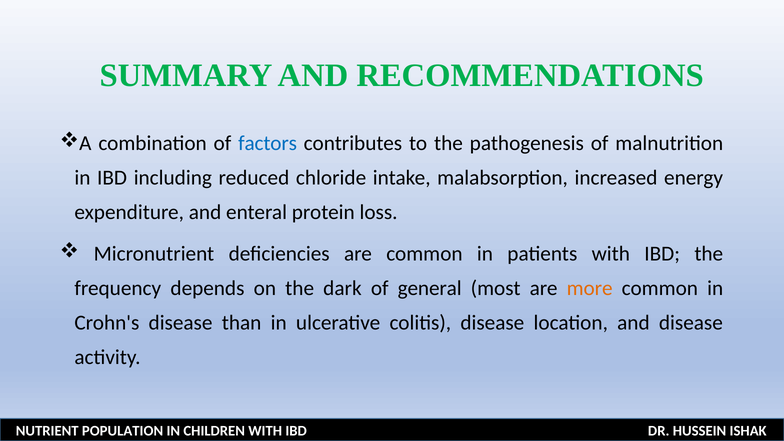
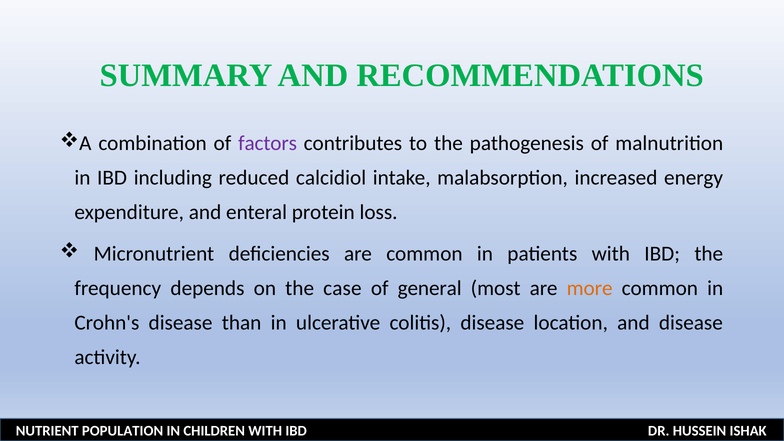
factors colour: blue -> purple (268, 143)
chloride: chloride -> calcidiol (331, 178)
dark: dark -> case (342, 288)
